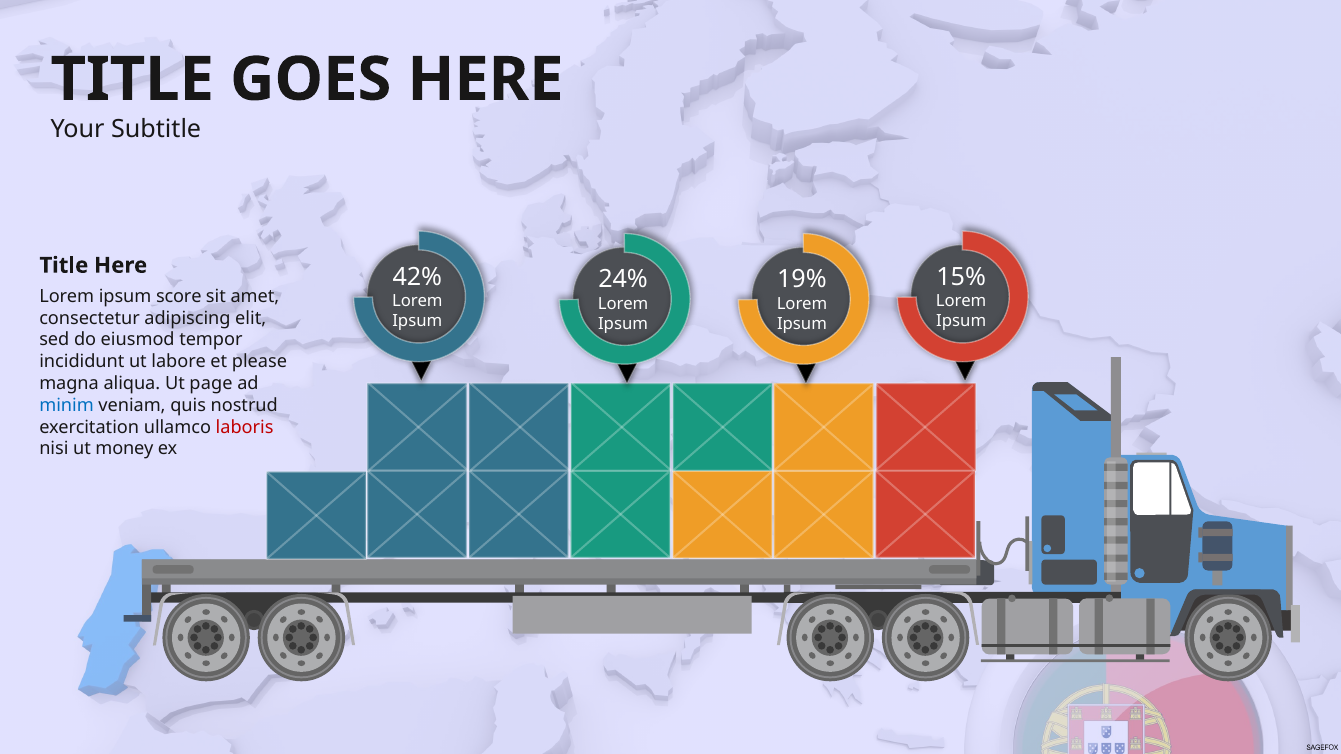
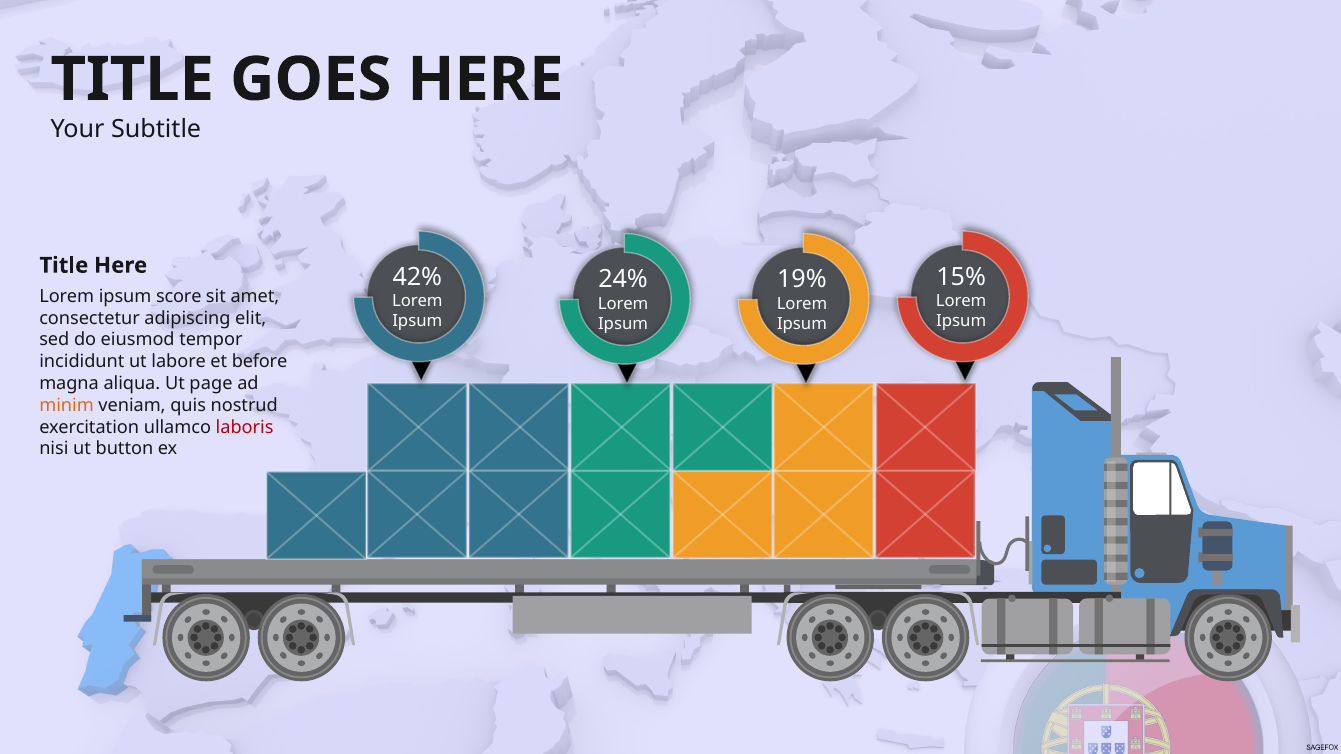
please: please -> before (260, 362)
minim colour: blue -> orange (67, 406)
money: money -> button (124, 449)
